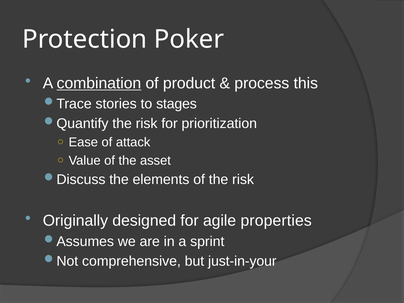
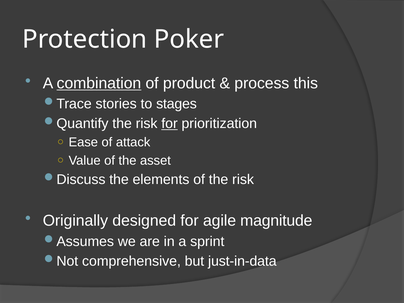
for underline: none -> present (170, 124)
properties: properties -> magnitude (276, 221)
just-in-your: just-in-your -> just-in-data (242, 261)
